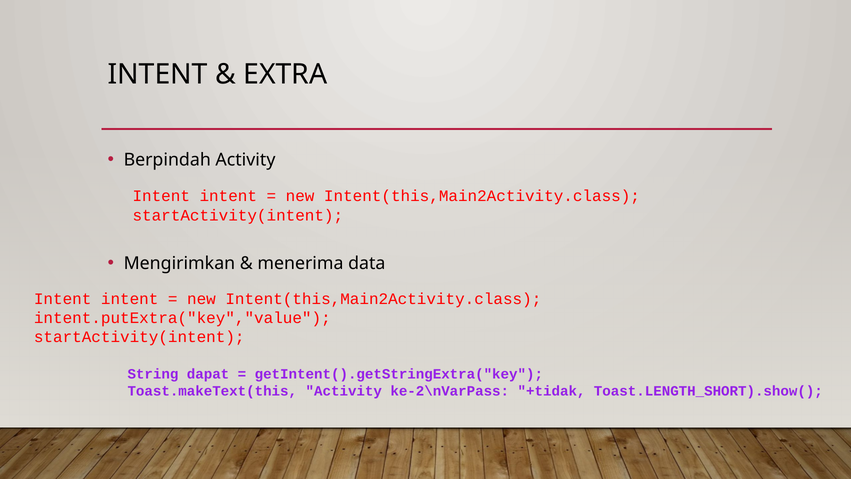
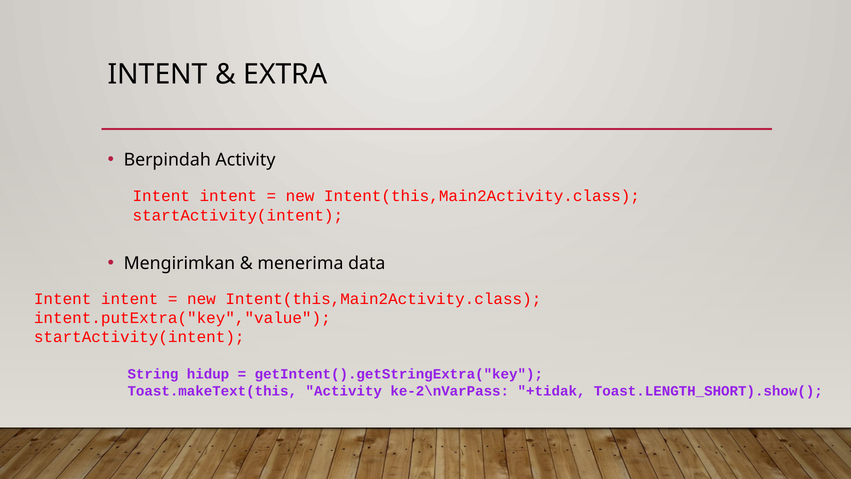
dapat: dapat -> hidup (208, 374)
